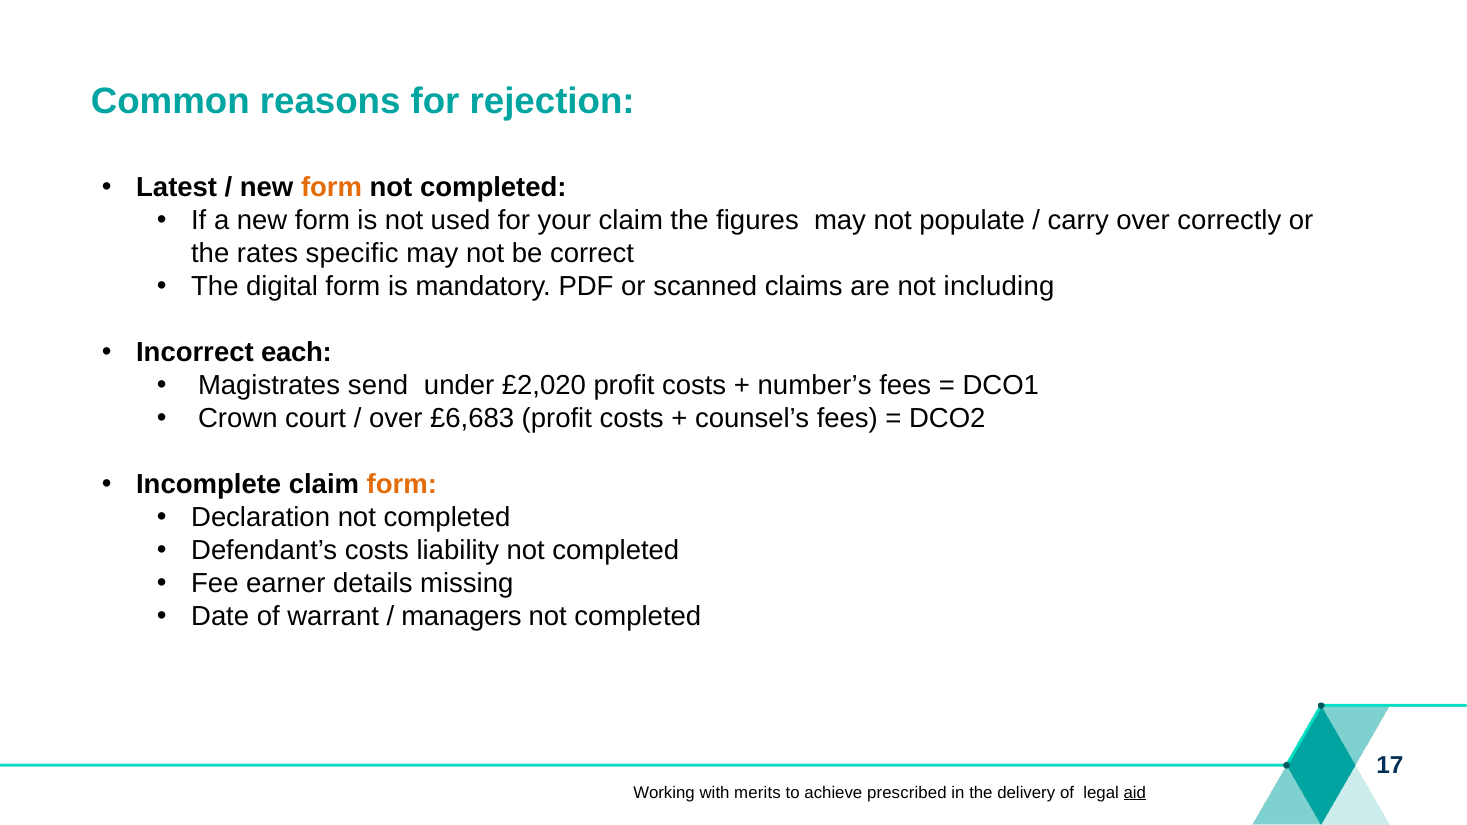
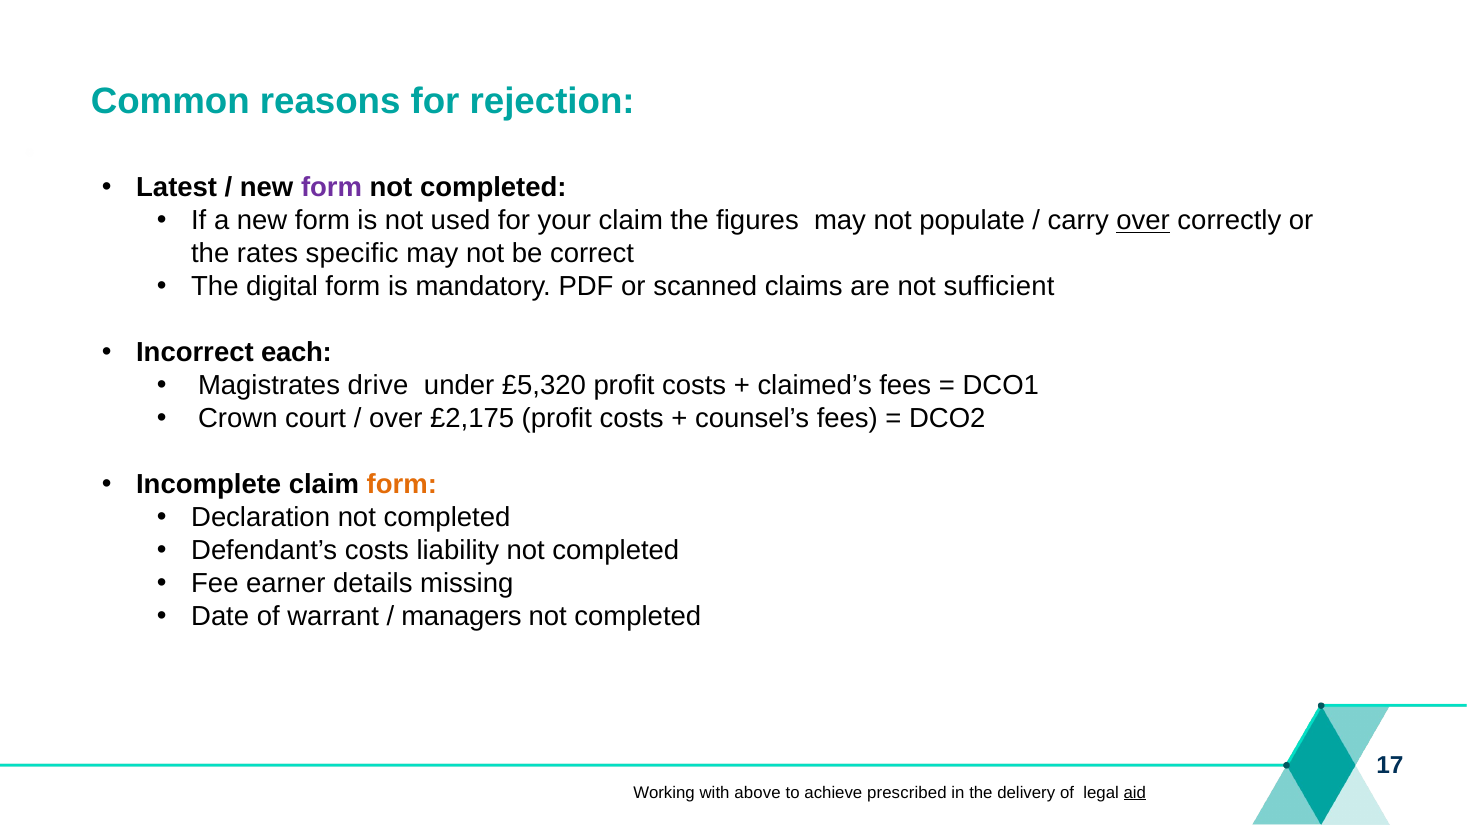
form colour: orange -> purple (332, 188)
over underline: none -> present (1143, 221)
including: including -> sufficient (999, 287)
send: send -> drive (378, 386)
£2,020: £2,020 -> £5,320 (544, 386)
number’s: number’s -> claimed’s (815, 386)
£6,683: £6,683 -> £2,175 (472, 419)
merits: merits -> above (757, 793)
